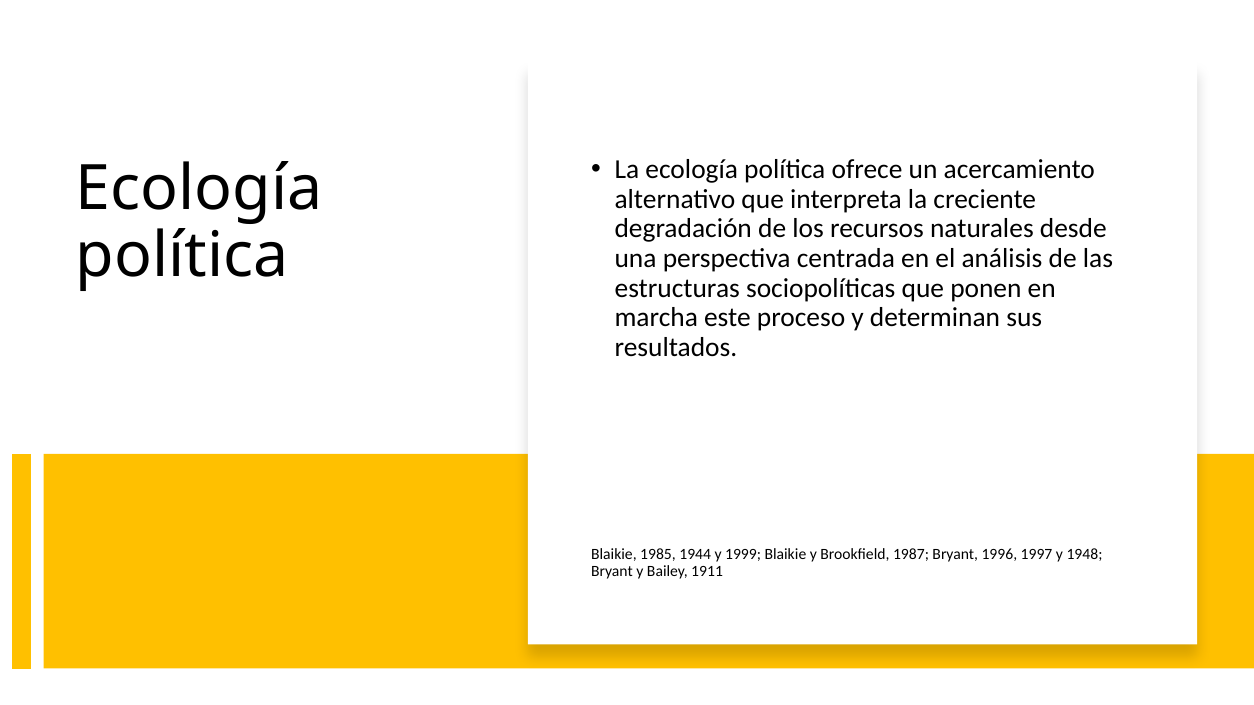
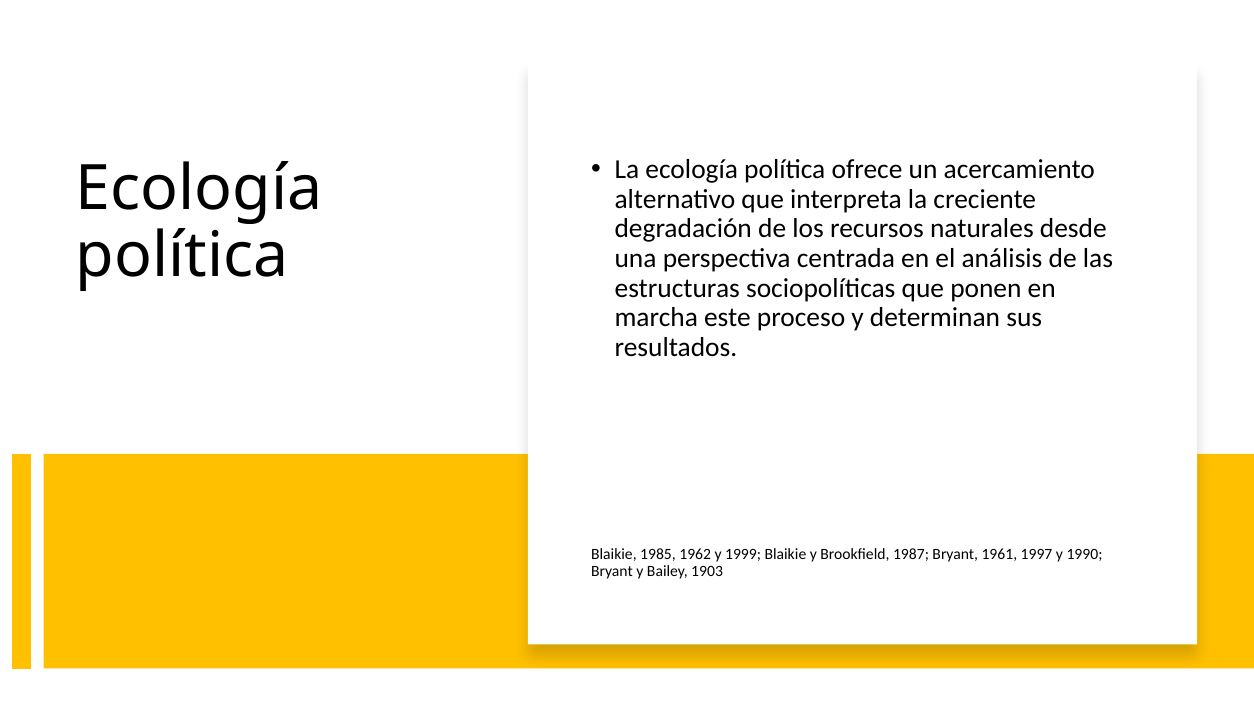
1944: 1944 -> 1962 (695, 555)
1996: 1996 -> 1961 (999, 555)
1948: 1948 -> 1990 (1085, 555)
1911: 1911 -> 1903 (707, 572)
